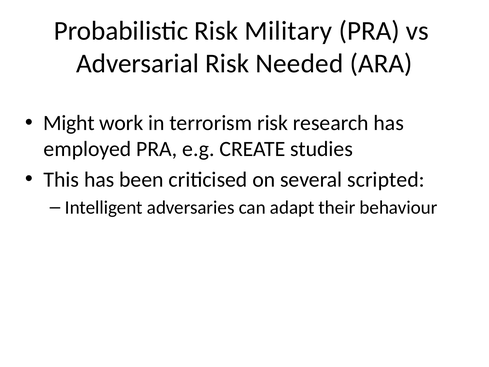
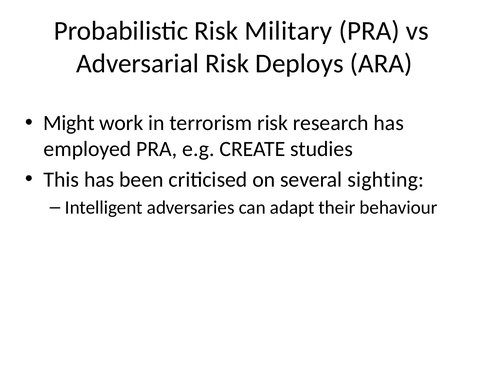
Needed: Needed -> Deploys (299, 63)
scripted: scripted -> sighting (386, 179)
